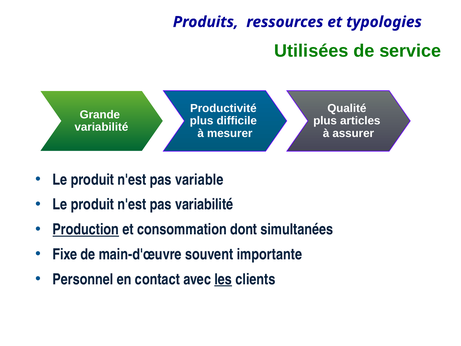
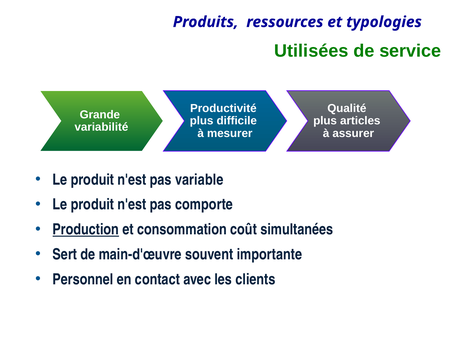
pas variabilité: variabilité -> comporte (204, 204)
dont: dont -> coût (244, 229)
Fixe: Fixe -> Sert (65, 254)
les underline: present -> none (223, 279)
